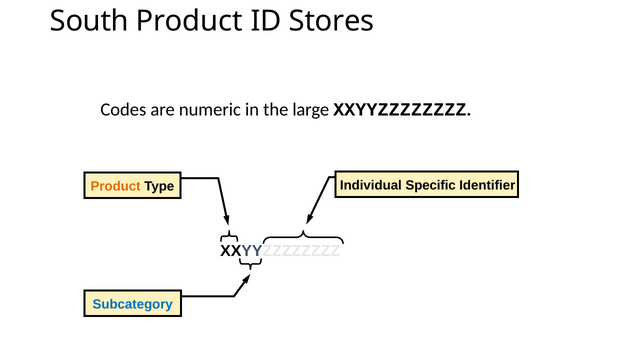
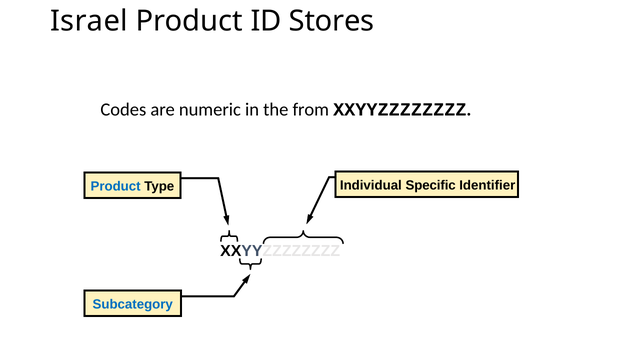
South: South -> Israel (89, 21)
large: large -> from (311, 110)
Product colour: orange -> blue (116, 186)
